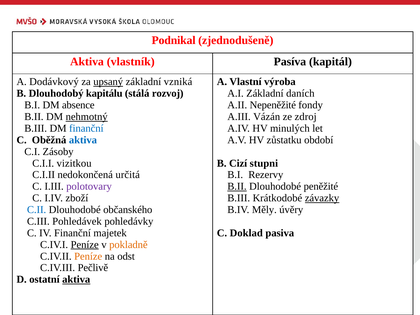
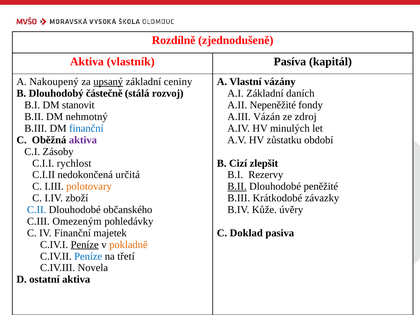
Podnikal: Podnikal -> Rozdílně (174, 40)
Dodávkový: Dodávkový -> Nakoupený (54, 82)
vzniká: vzniká -> ceniny (178, 82)
výroba: výroba -> vázány (280, 82)
kapitálu: kapitálu -> částečně (104, 93)
absence: absence -> stanovit (78, 105)
nehmotný underline: present -> none (87, 117)
aktiva colour: blue -> purple (83, 140)
vizitkou: vizitkou -> rychlost (74, 163)
stupni: stupni -> zlepšit (264, 163)
polotovary colour: purple -> orange (89, 186)
závazky underline: present -> none (322, 198)
Měly: Měly -> Kůže (264, 210)
Pohledávek: Pohledávek -> Omezeným (77, 221)
Peníze colour: orange -> blue (88, 256)
odst: odst -> třetí (126, 256)
Pečlivě: Pečlivě -> Novela (93, 268)
aktiva underline: present -> none (76, 279)
